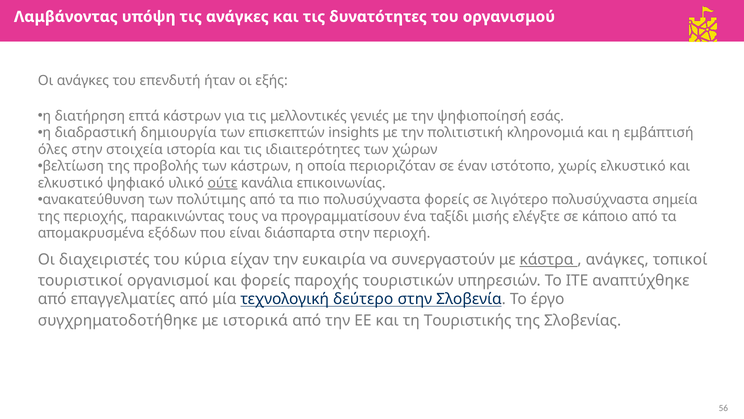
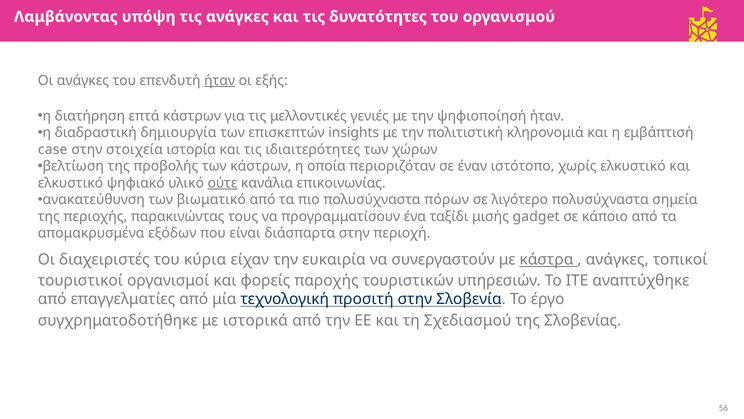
ήταν underline: none -> present (220, 80)
ψηφιοποίησή εσάς: εσάς -> ήταν (547, 116)
όλες: όλες -> case (53, 149)
πολύτιμης: πολύτιμης -> βιωματικό (211, 199)
πολυσύχναστα φορείς: φορείς -> πόρων (447, 199)
ελέγξτε: ελέγξτε -> gadget (536, 216)
δεύτερο: δεύτερο -> προσιτή (363, 299)
Τουριστικής: Τουριστικής -> Σχεδιασμού (468, 320)
